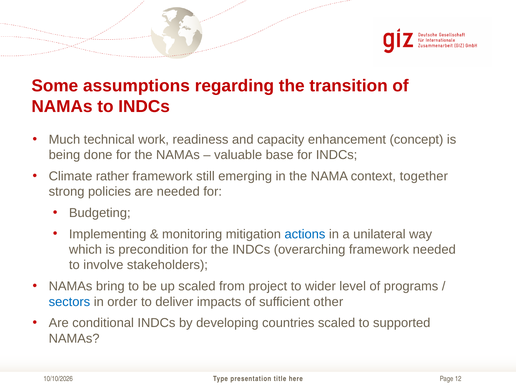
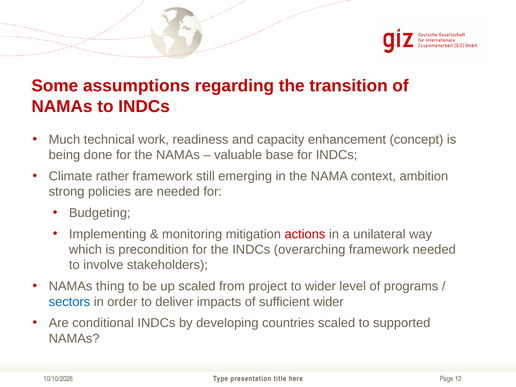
together: together -> ambition (424, 176)
actions colour: blue -> red (305, 234)
bring: bring -> thing (110, 286)
sufficient other: other -> wider (328, 302)
